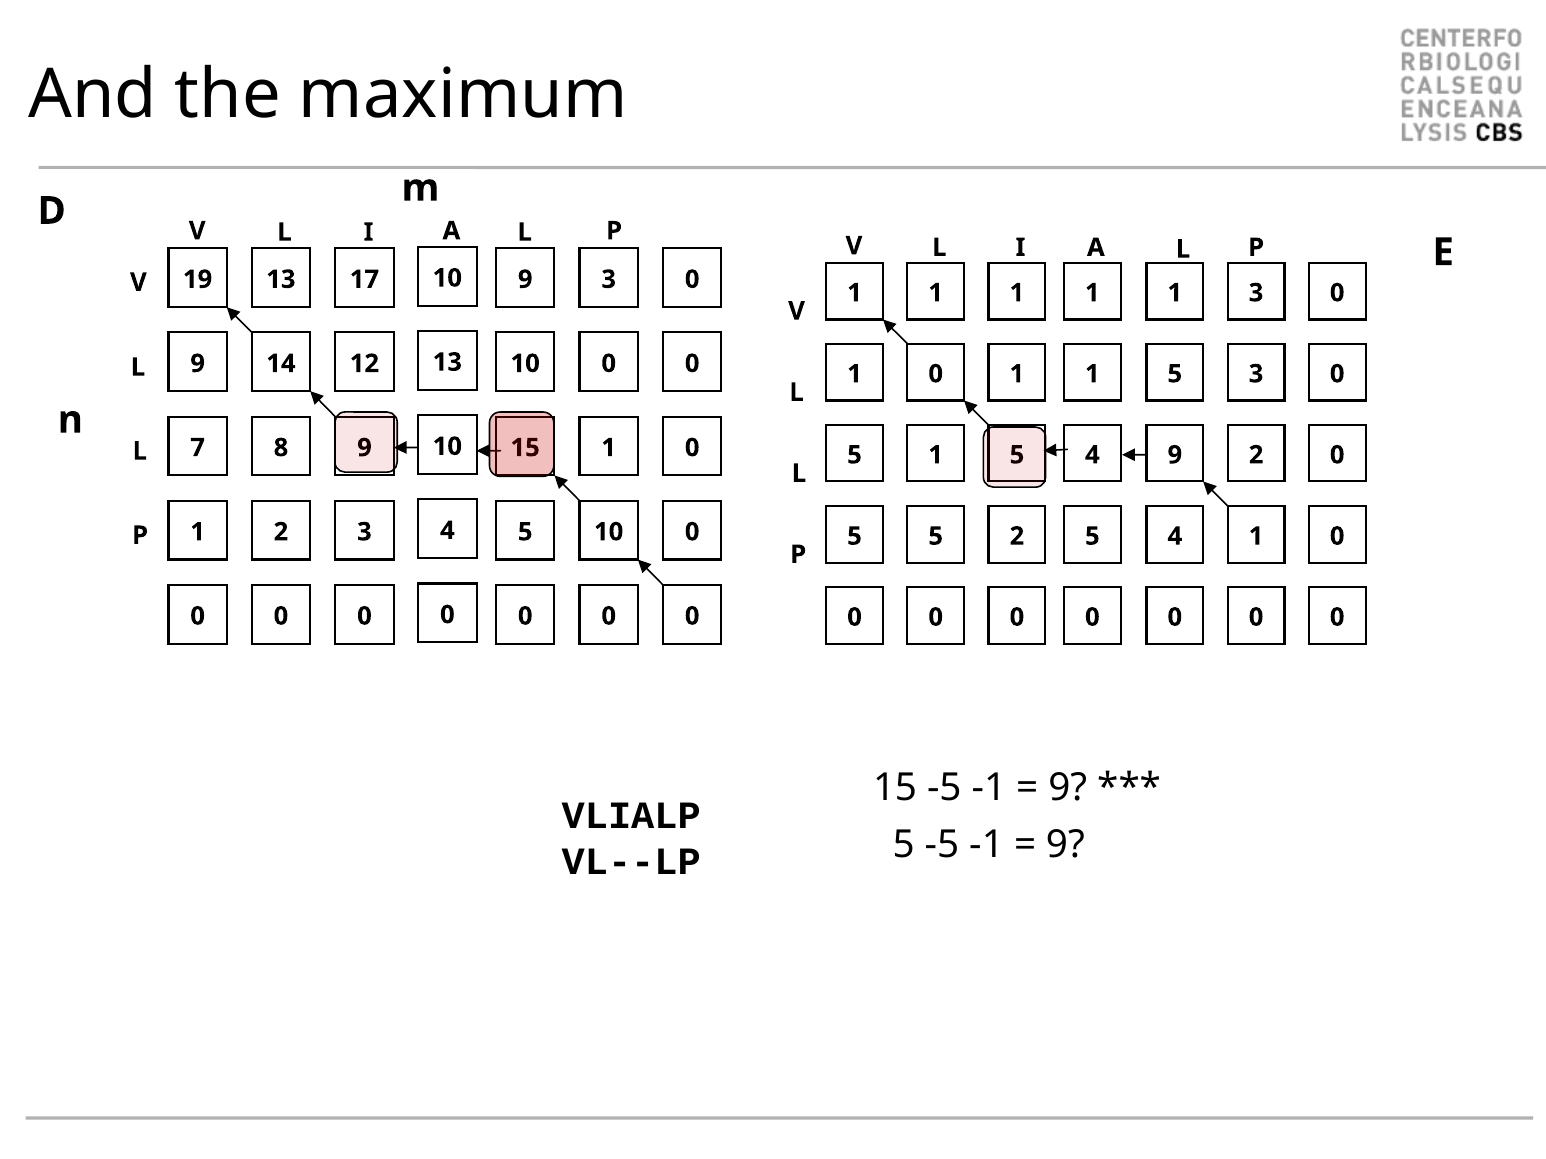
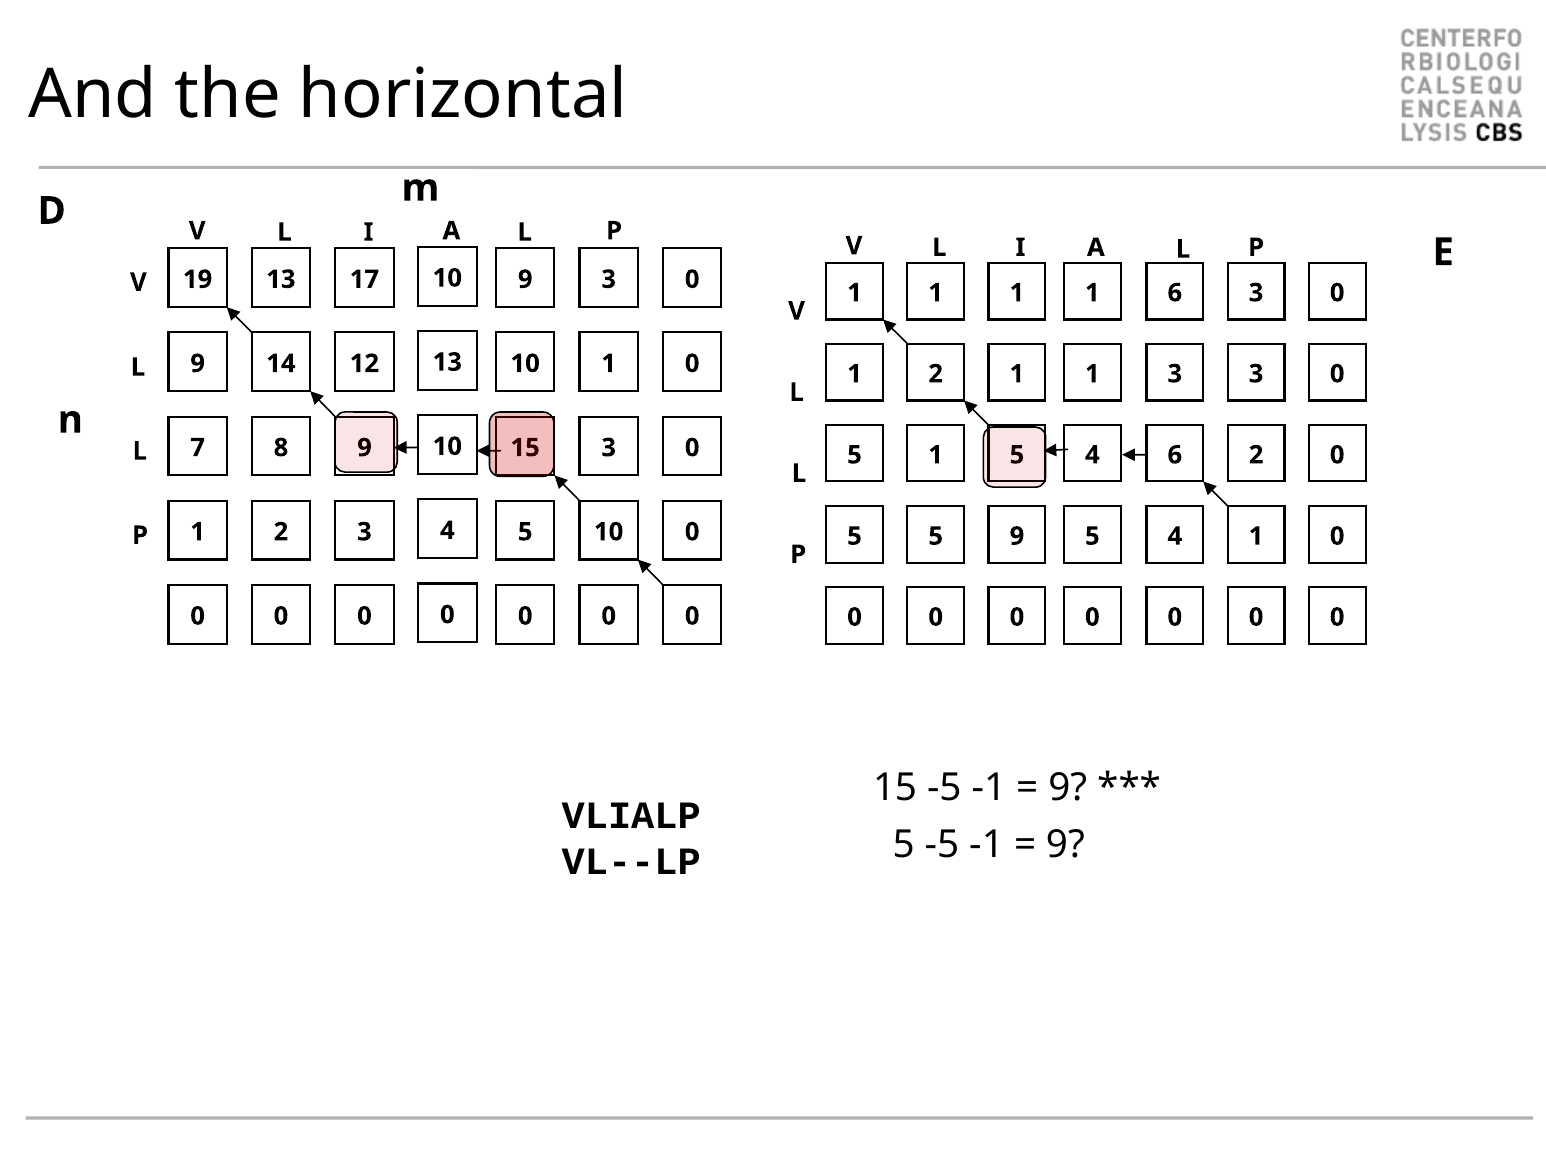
maximum: maximum -> horizontal (463, 95)
1 1 1: 1 -> 6 (1175, 293)
12 10 0: 0 -> 1 (609, 364)
0: 0 -> 2 (936, 374)
5: 5 -> 3 (1175, 374)
1: 1 -> 3 (609, 448)
9: 9 -> 6 (1175, 455)
5 2: 2 -> 9 (1017, 536)
